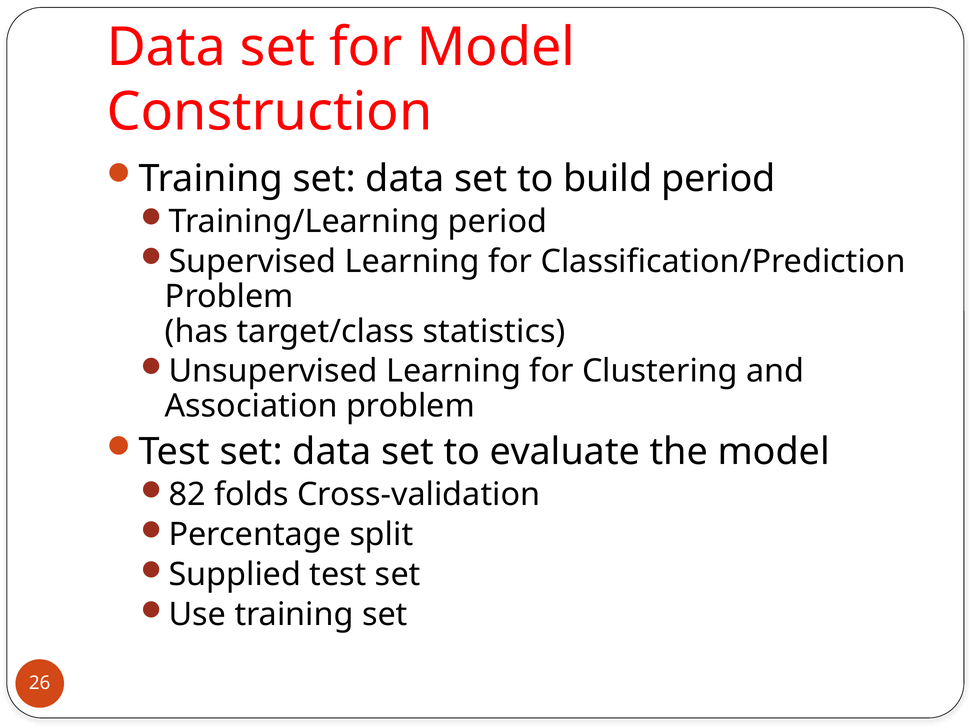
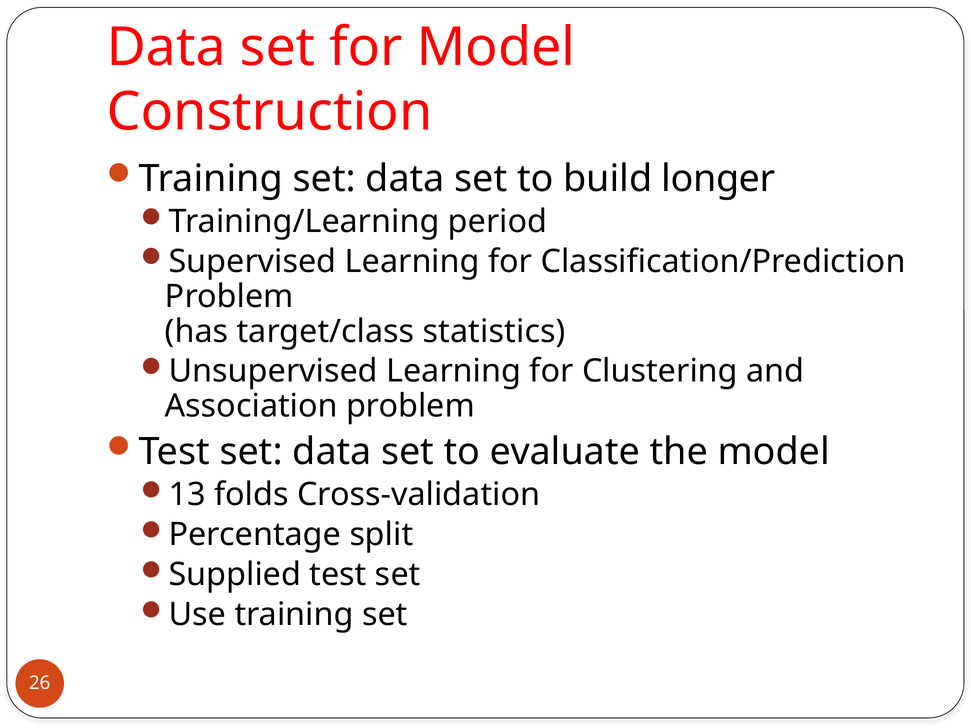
build period: period -> longer (718, 179)
82: 82 -> 13 (187, 495)
